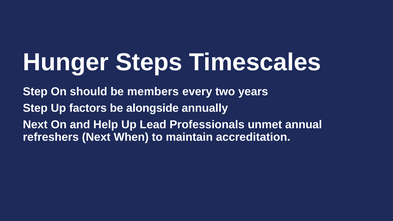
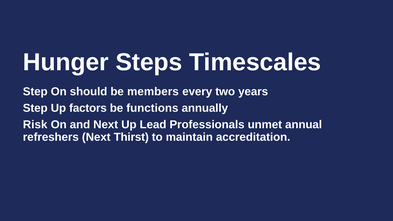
alongside: alongside -> functions (152, 108)
Next: Next -> Risk (35, 125)
and Help: Help -> Next (106, 125)
When: When -> Thirst (131, 137)
